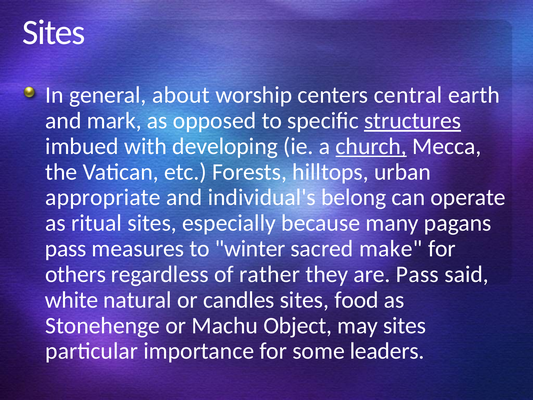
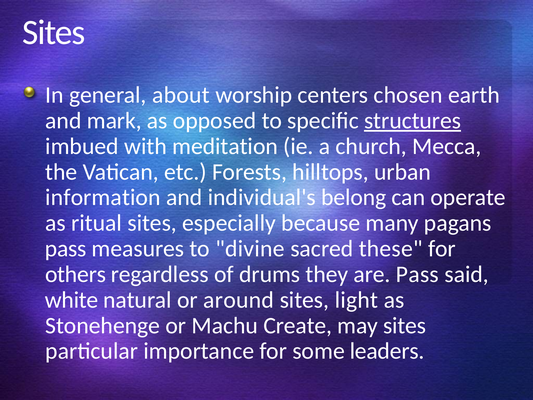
central: central -> chosen (408, 95)
developing: developing -> meditation (225, 146)
church underline: present -> none (371, 146)
appropriate: appropriate -> information (103, 197)
winter: winter -> divine (250, 249)
make: make -> these (391, 249)
rather: rather -> drums (270, 274)
candles: candles -> around (239, 300)
food: food -> light (356, 300)
Object: Object -> Create (298, 325)
